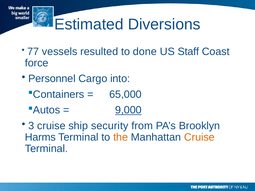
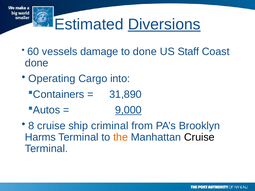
Diversions underline: none -> present (164, 24)
77: 77 -> 60 (33, 52)
resulted: resulted -> damage (99, 52)
force: force -> done (37, 63)
Personnel: Personnel -> Operating (52, 79)
65,000: 65,000 -> 31,890 (125, 94)
3: 3 -> 8 (31, 126)
security: security -> criminal (110, 126)
Cruise colour: orange -> black (199, 137)
